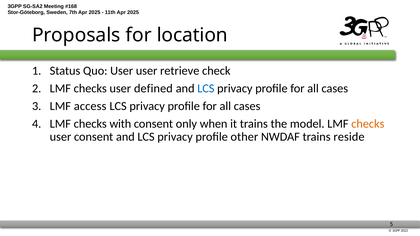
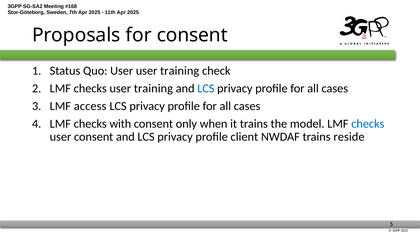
for location: location -> consent (192, 35)
retrieve: retrieve -> training (180, 71)
checks user defined: defined -> training (153, 89)
checks colour: orange -> blue (368, 124)
other: other -> client (244, 137)
